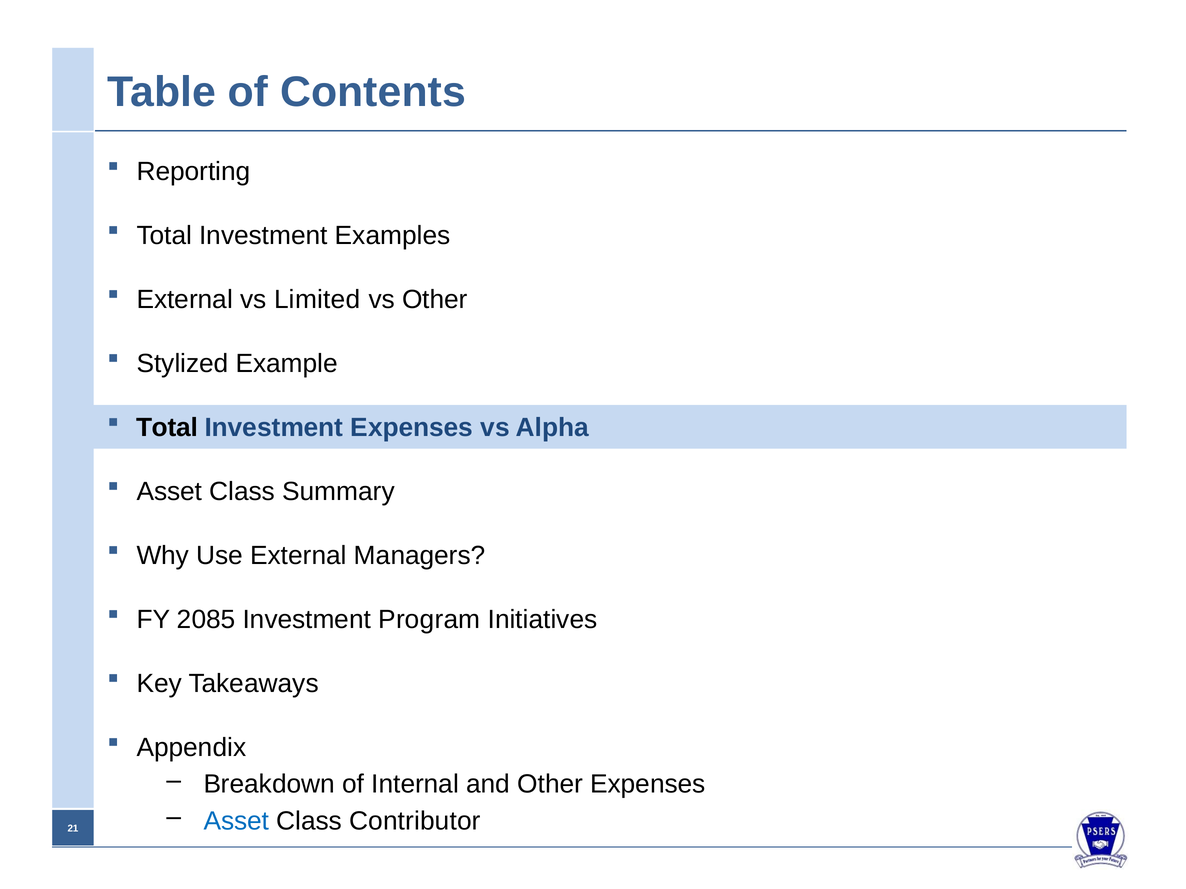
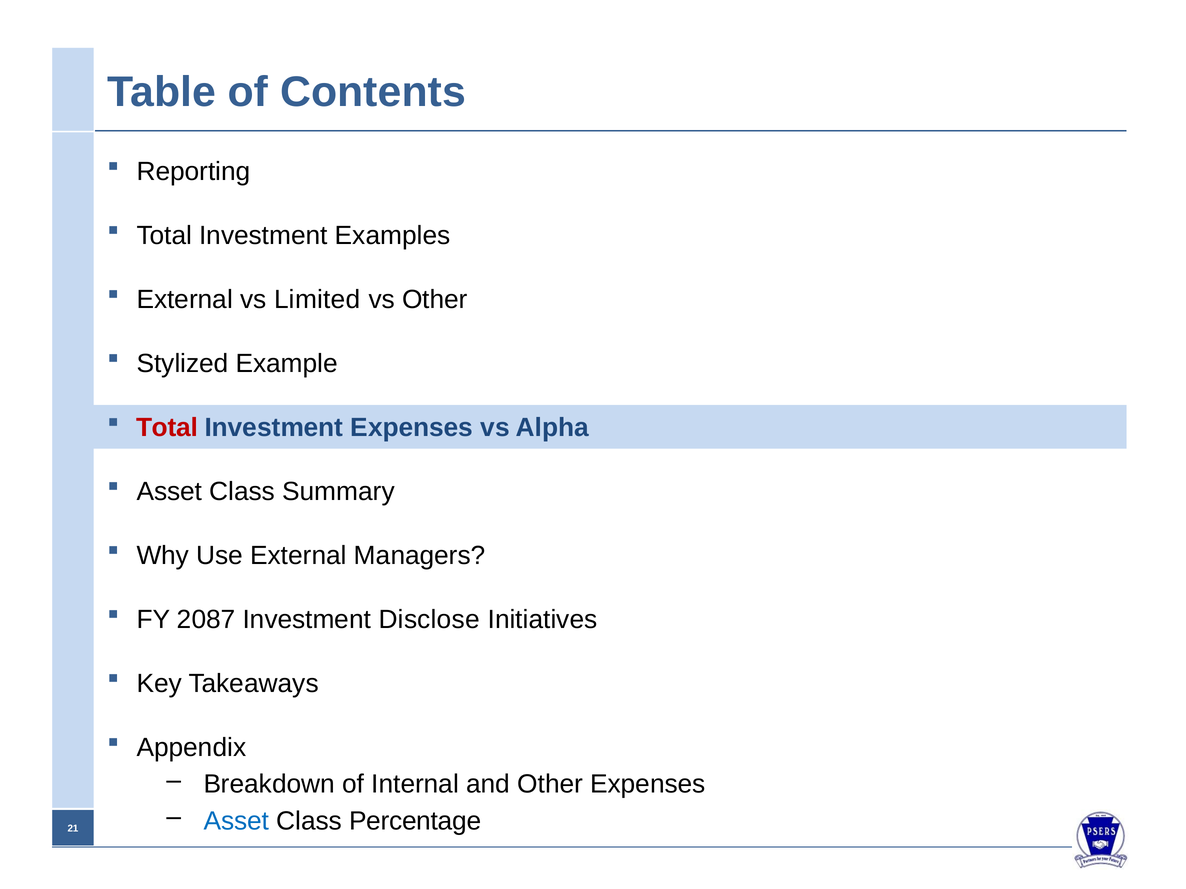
Total colour: black -> red (167, 428)
2085: 2085 -> 2087 (206, 620)
Program: Program -> Disclose (429, 620)
Contributor: Contributor -> Percentage (415, 822)
